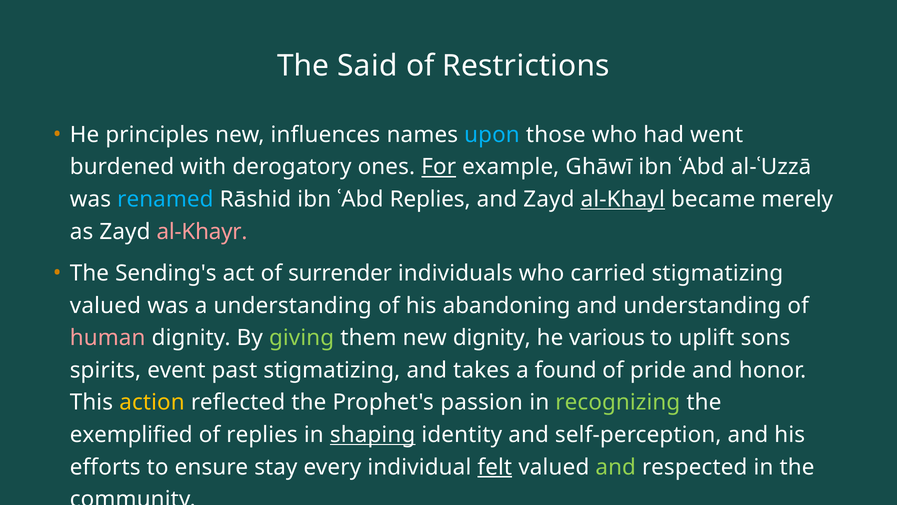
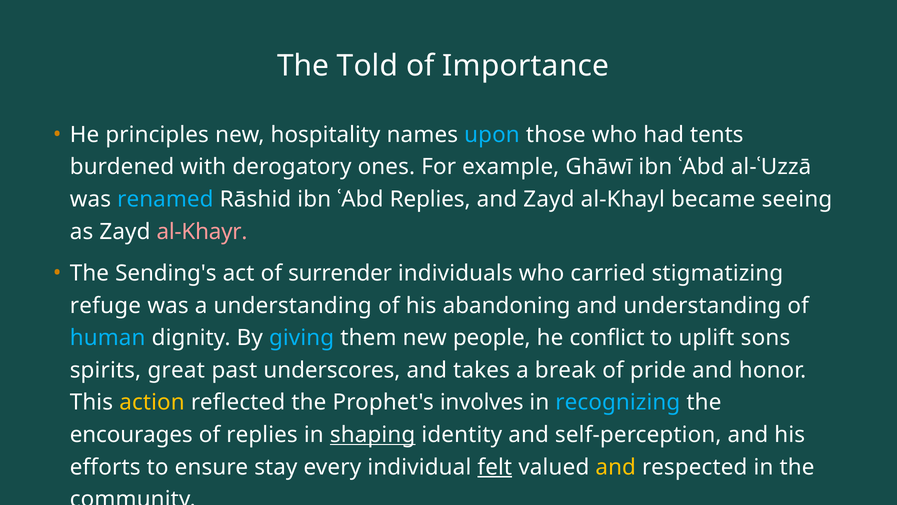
Said: Said -> Told (367, 66)
Restrictions: Restrictions -> Importance (526, 66)
influences: influences -> hospitality (326, 135)
went: went -> tents (717, 135)
For underline: present -> none (439, 167)
al-Khayl underline: present -> none (623, 199)
merely: merely -> seeing (797, 199)
valued: valued -> refuge (105, 305)
human colour: pink -> light blue (108, 338)
giving colour: light green -> light blue (302, 338)
new dignity: dignity -> people (492, 338)
various: various -> conflict (607, 338)
event: event -> great (176, 370)
past stigmatizing: stigmatizing -> underscores (332, 370)
found: found -> break (565, 370)
passion: passion -> involves (482, 402)
recognizing colour: light green -> light blue (618, 402)
exemplified: exemplified -> encourages (131, 434)
and colour: light green -> yellow (616, 467)
